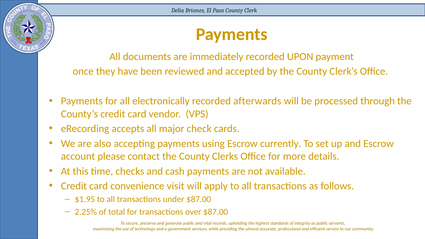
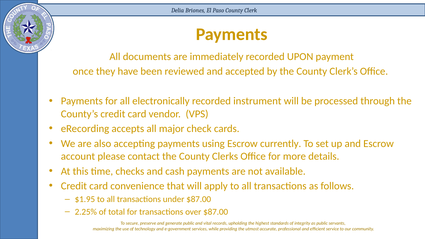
afterwards: afterwards -> instrument (257, 101)
visit: visit -> that (176, 186)
